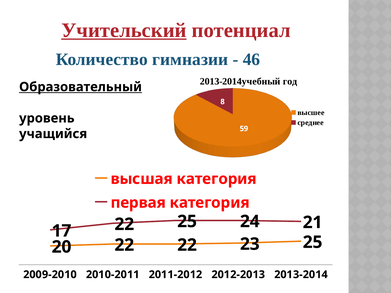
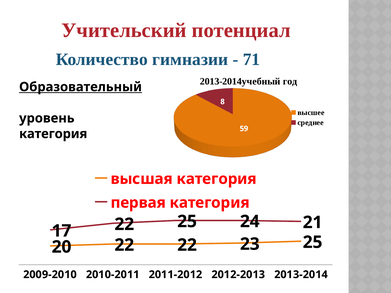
Учительский underline: present -> none (124, 30)
46: 46 -> 71 (251, 59)
учащийся: учащийся -> категория (53, 134)
